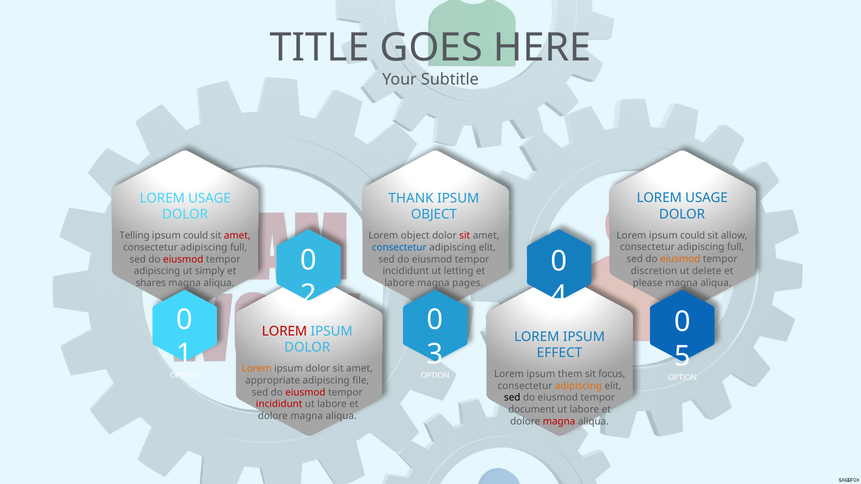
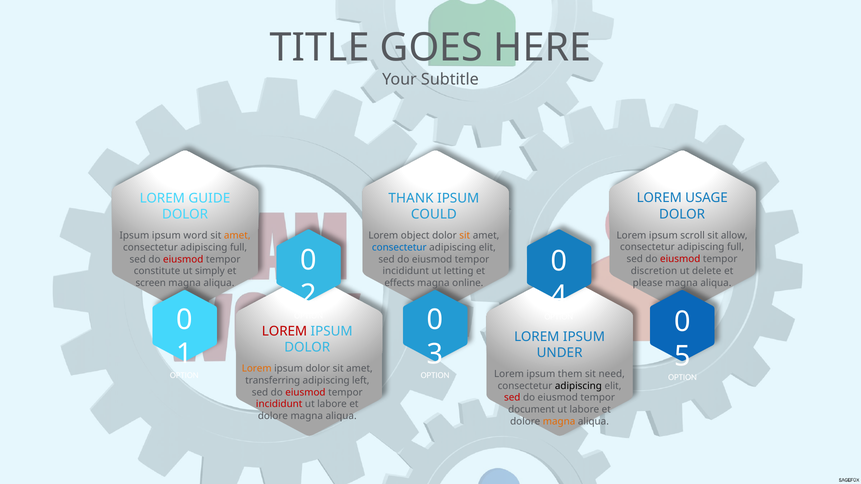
USAGE: USAGE -> GUIDE (209, 198)
OBJECT: OBJECT -> COULD (434, 215)
Lorem ipsum could: could -> scroll (693, 236)
Telling: Telling -> Ipsum (134, 236)
could: could -> word (196, 236)
amet colour: red -> orange (237, 236)
sit colour: red -> orange (465, 236)
eiusmod colour: orange -> red (680, 259)
adipiscing: adipiscing -> constitute (157, 271)
shares: shares -> screen (151, 283)
labore: labore -> effects (400, 283)
pages: pages -> online (468, 283)
EFFECT: EFFECT -> UNDER (560, 353)
focus: focus -> need (612, 374)
appropriate: appropriate -> transferring (273, 381)
file: file -> left (361, 381)
adipiscing colour: orange -> black (578, 386)
sed colour: black -> red (512, 398)
magna colour: red -> orange (559, 422)
